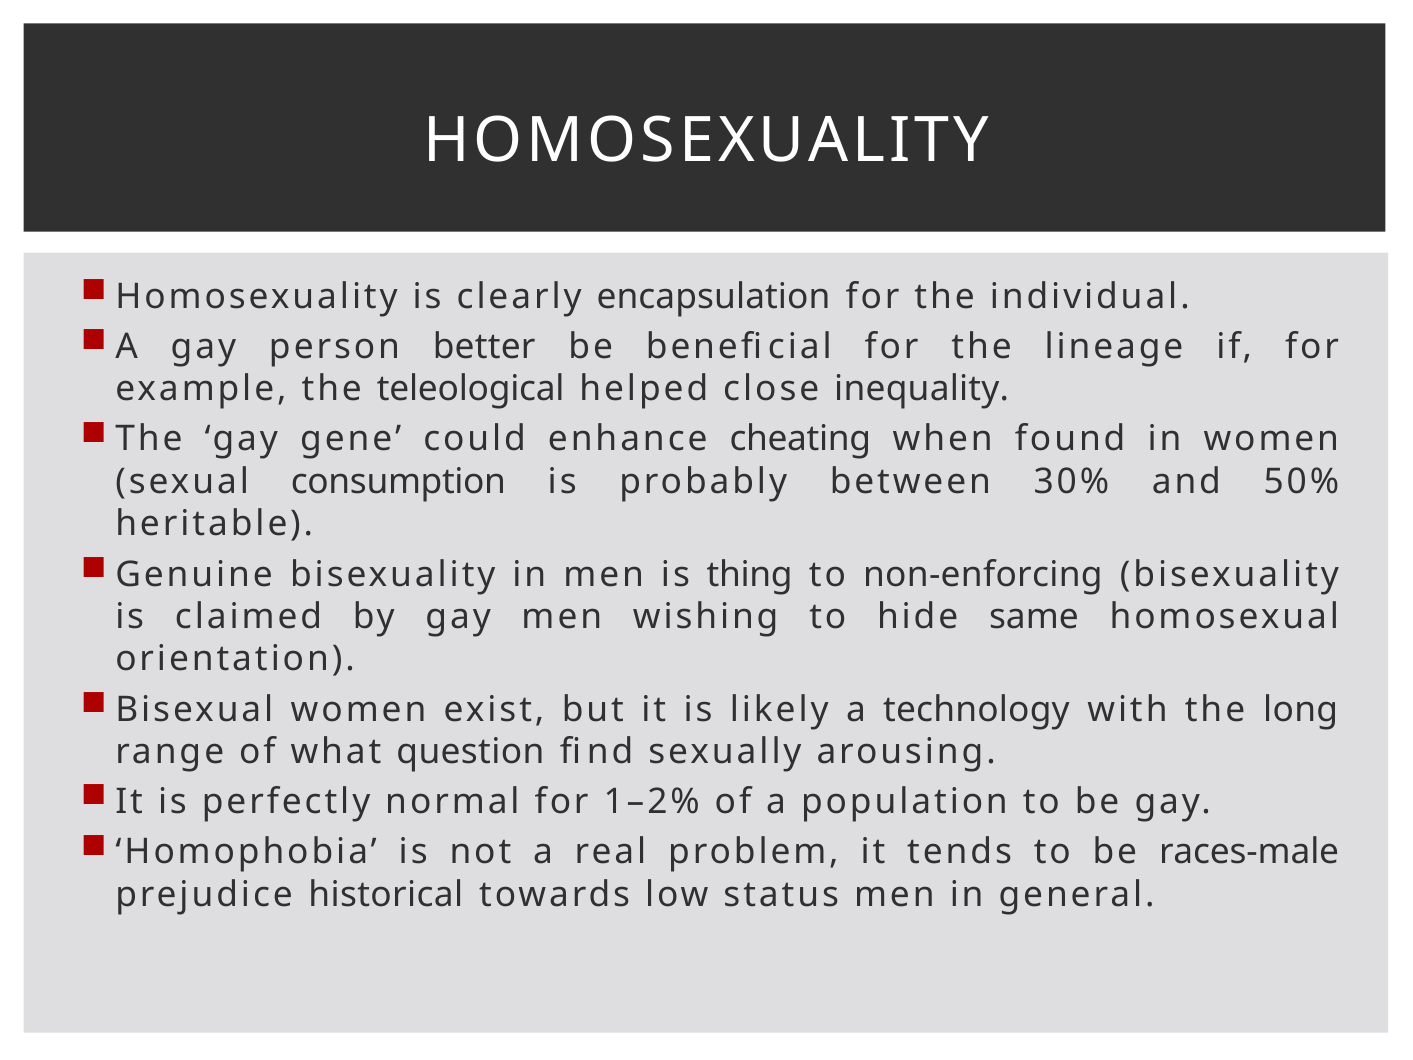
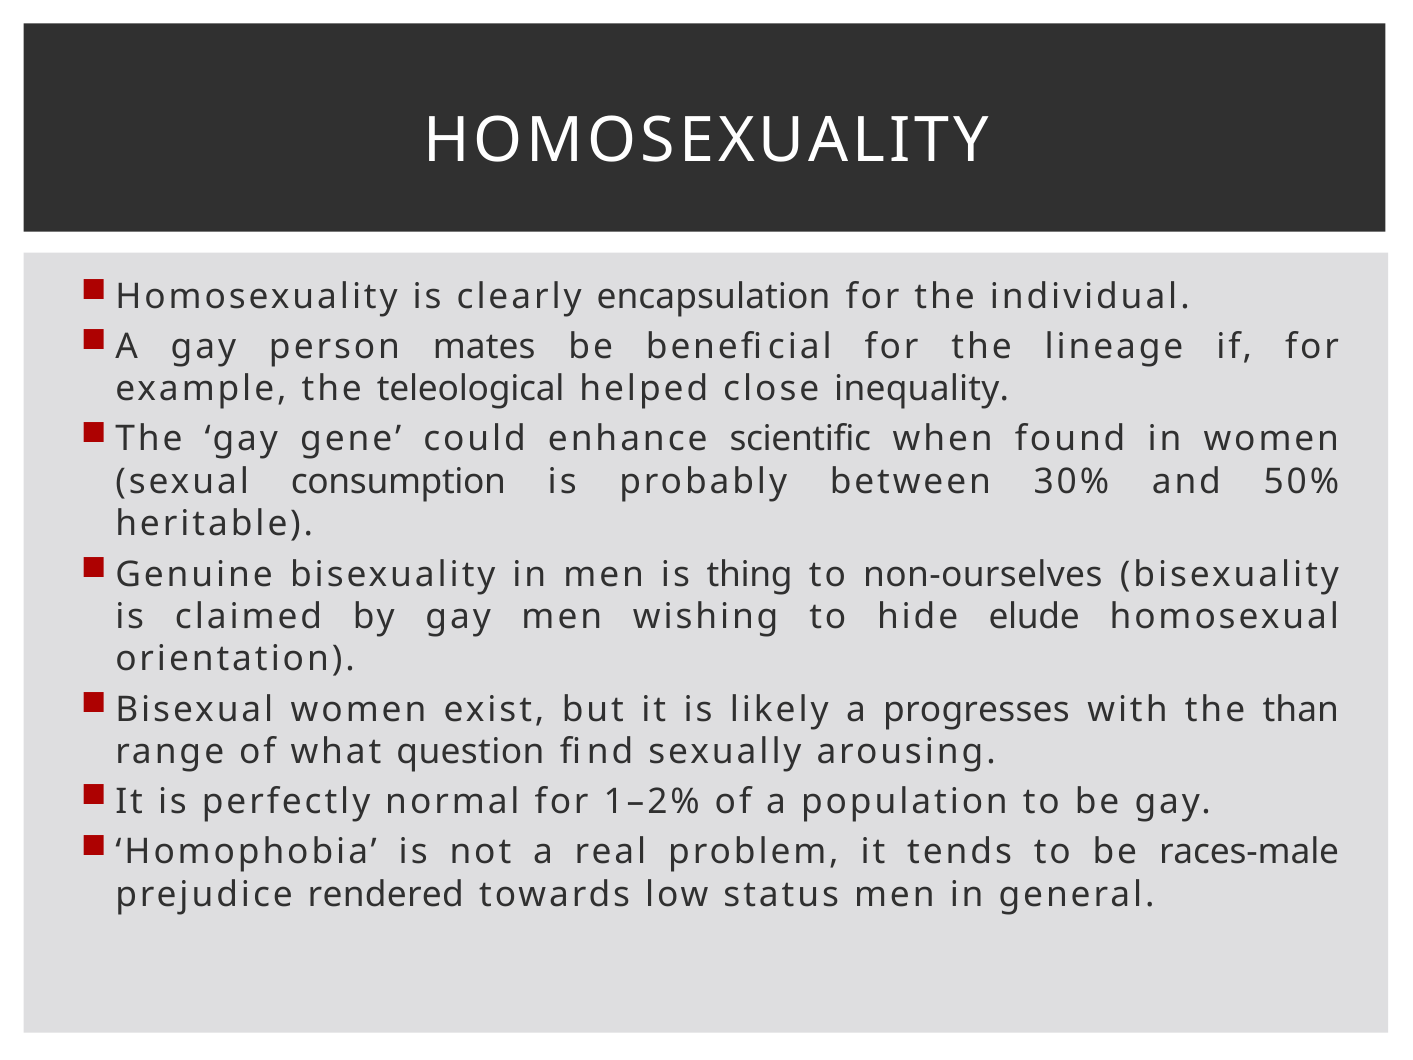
better: better -> mates (484, 347)
cheating: cheating -> scientific (800, 439)
non-enforcing: non-enforcing -> non-ourselves (983, 574)
same: same -> elude (1034, 617)
technology: technology -> progresses (976, 709)
long: long -> than (1301, 709)
historical: historical -> rendered (386, 894)
